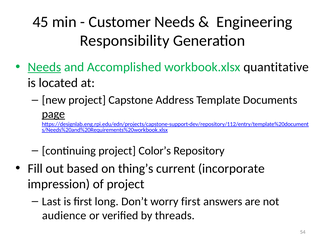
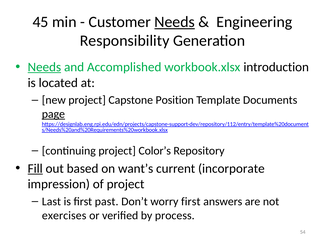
Needs underline: none -> present (175, 22)
quantitative: quantitative -> introduction (276, 67)
Address: Address -> Position (175, 100)
Fill underline: none -> present (35, 169)
thing’s: thing’s -> want’s (136, 169)
long: long -> past (107, 202)
audience: audience -> exercises (64, 216)
threads: threads -> process (175, 216)
